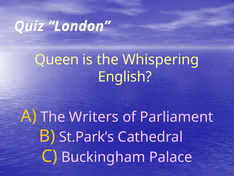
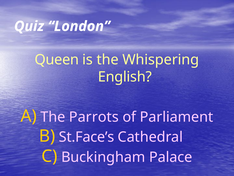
Writers: Writers -> Parrots (94, 117)
St.Park’s: St.Park’s -> St.Face’s (87, 137)
